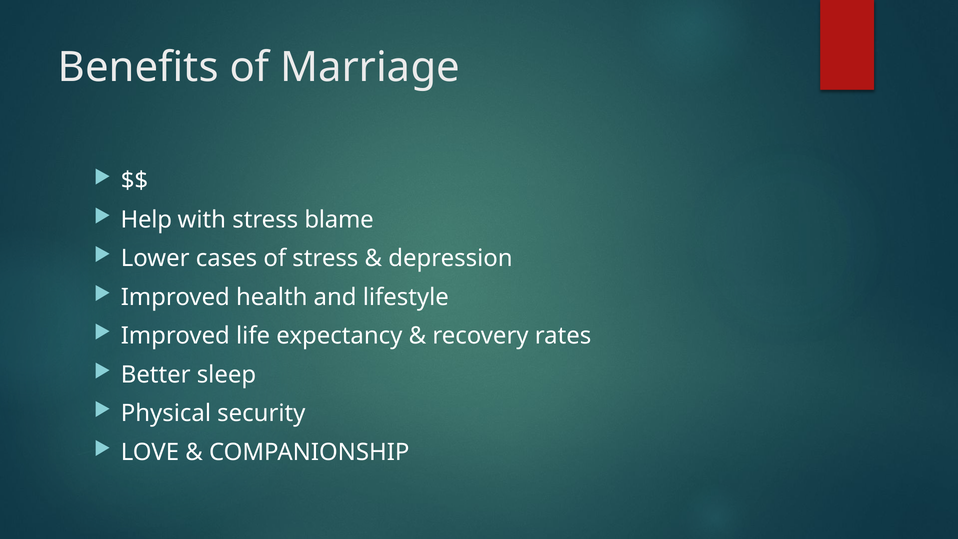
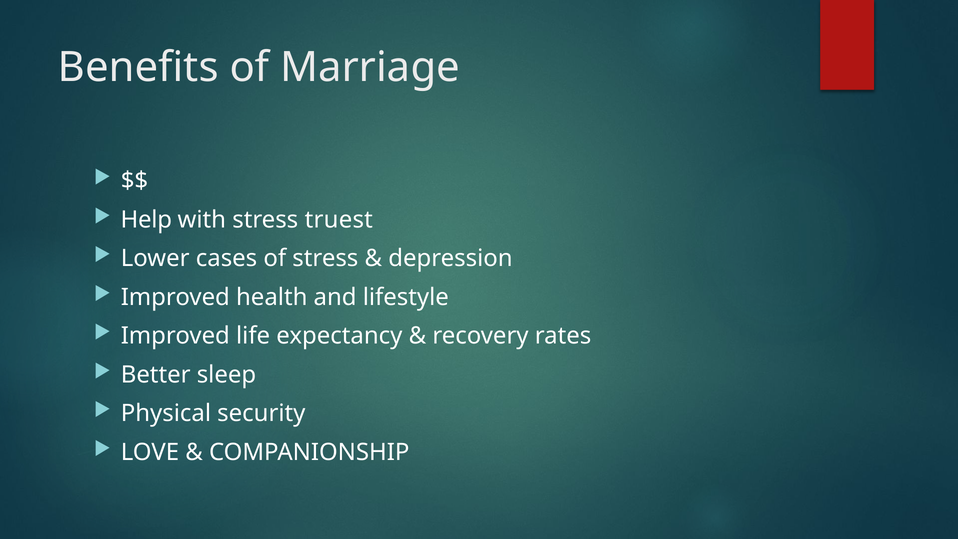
blame: blame -> truest (339, 220)
